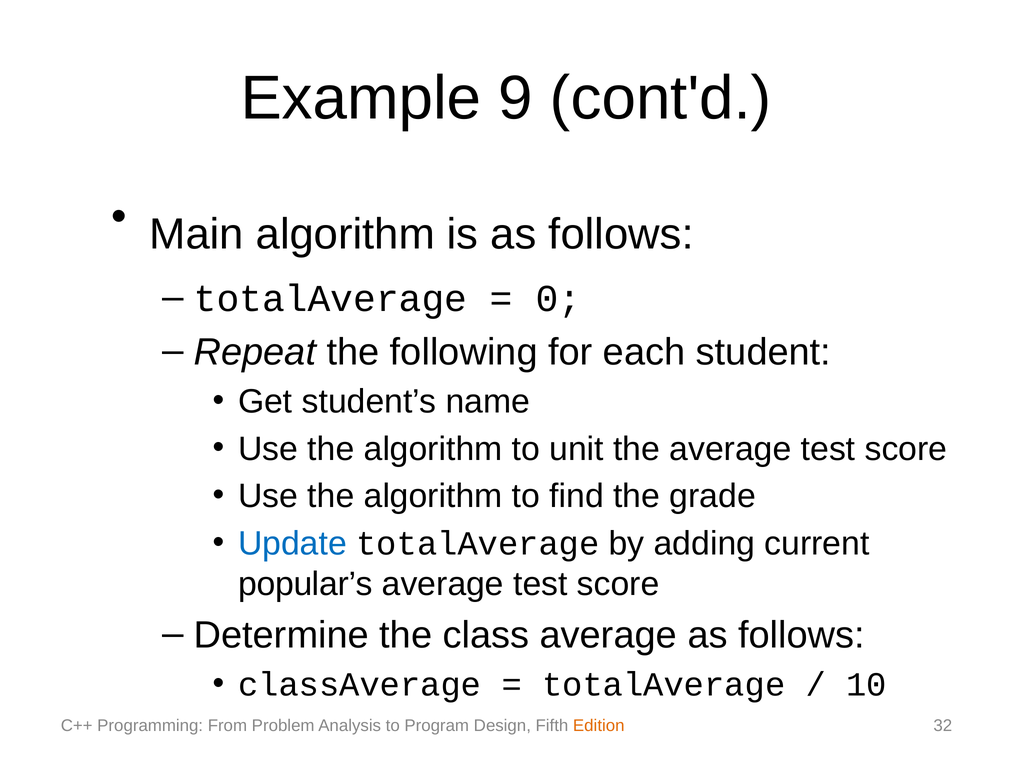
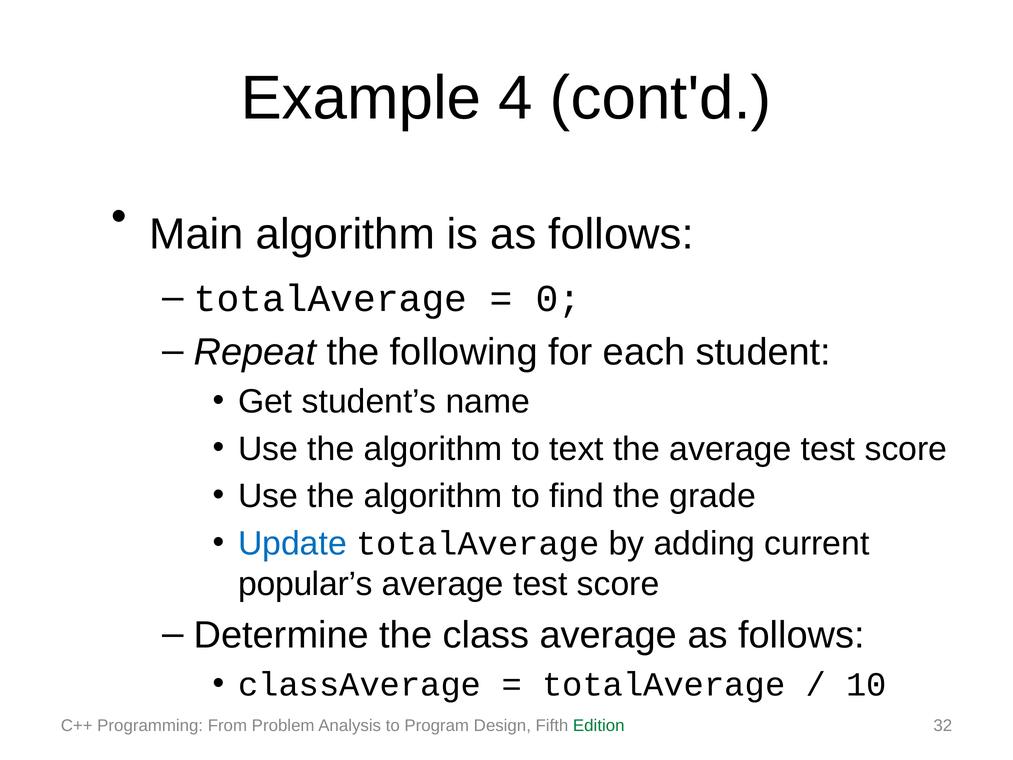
9: 9 -> 4 (516, 98)
unit: unit -> text (577, 449)
Edition colour: orange -> green (599, 726)
